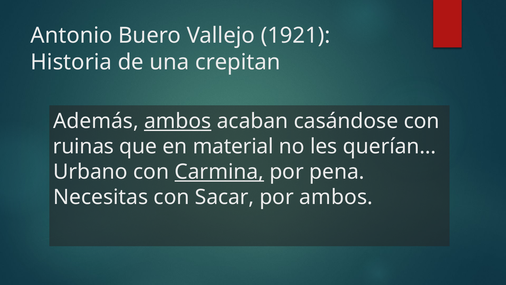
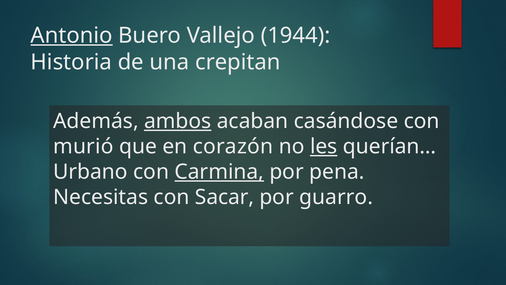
Antonio underline: none -> present (72, 36)
1921: 1921 -> 1944 (296, 36)
ruinas: ruinas -> murió (83, 146)
material: material -> corazón (233, 146)
les underline: none -> present (324, 146)
por ambos: ambos -> guarro (336, 197)
